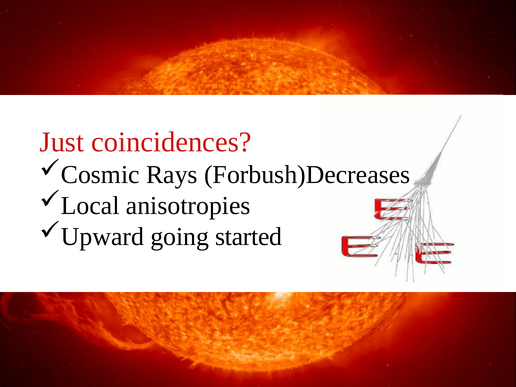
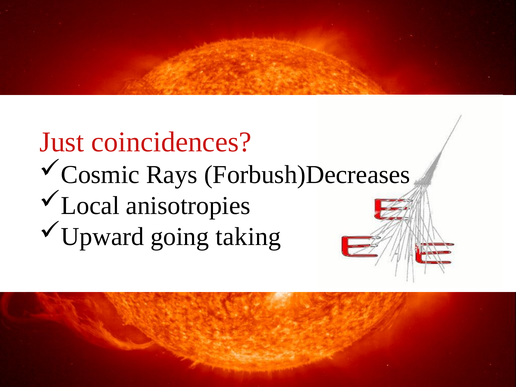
started: started -> taking (248, 237)
